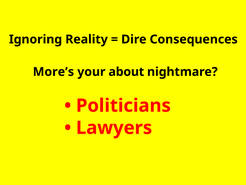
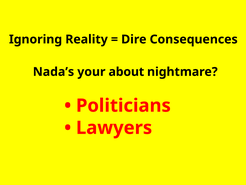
More’s: More’s -> Nada’s (53, 72)
